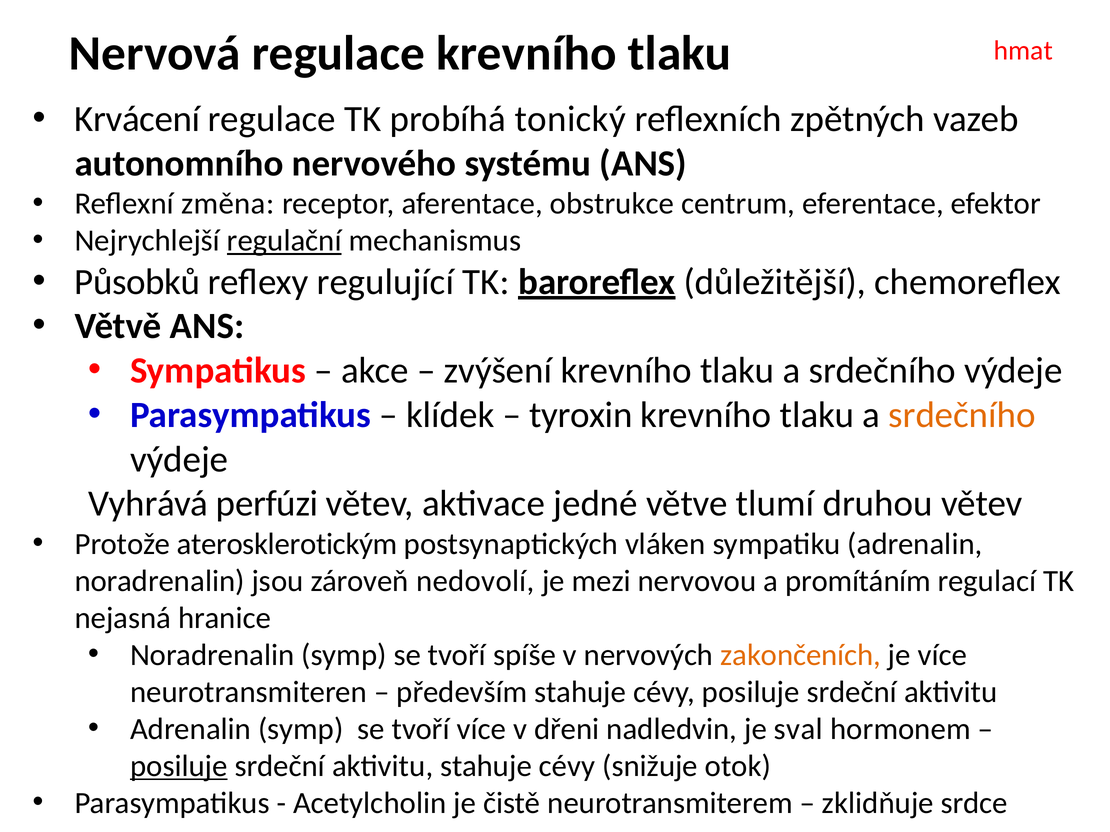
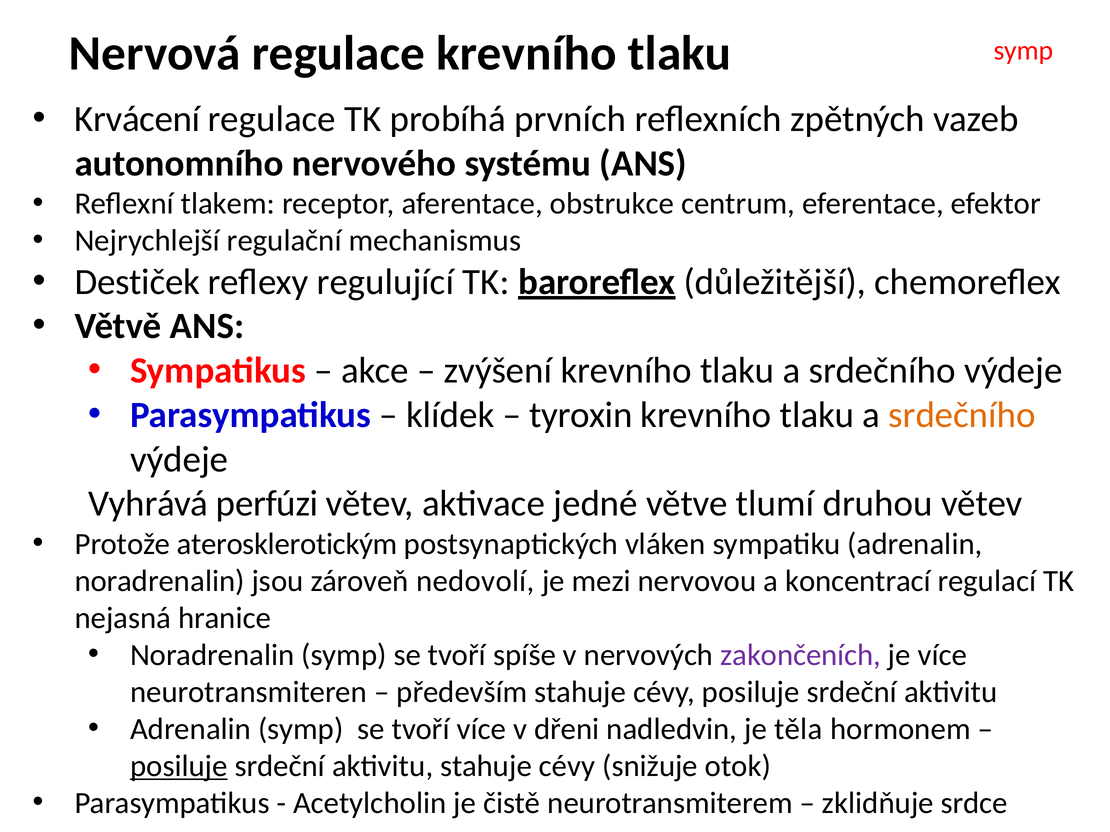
tlaku hmat: hmat -> symp (1023, 51)
tonický: tonický -> prvních (570, 119)
změna: změna -> tlakem (228, 204)
regulační underline: present -> none (284, 241)
Působků: Působků -> Destiček (137, 282)
promítáním: promítáním -> koncentrací (858, 581)
zakončeních colour: orange -> purple (801, 655)
sval: sval -> těla (798, 729)
